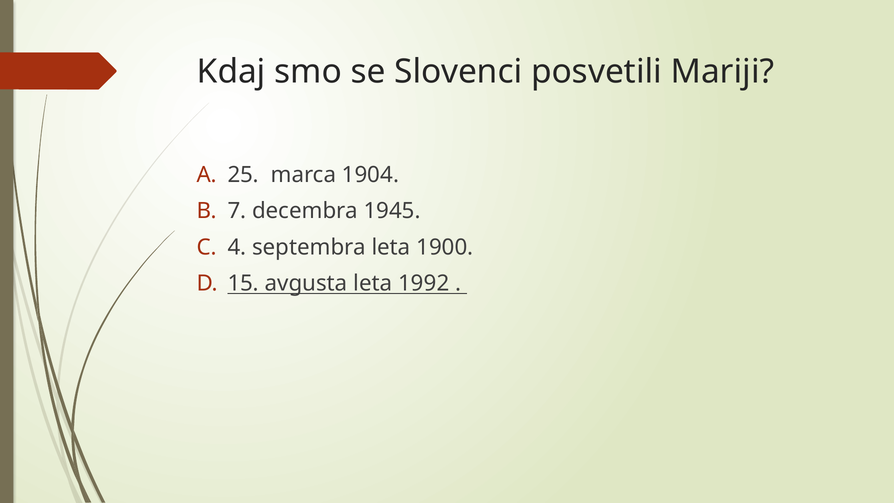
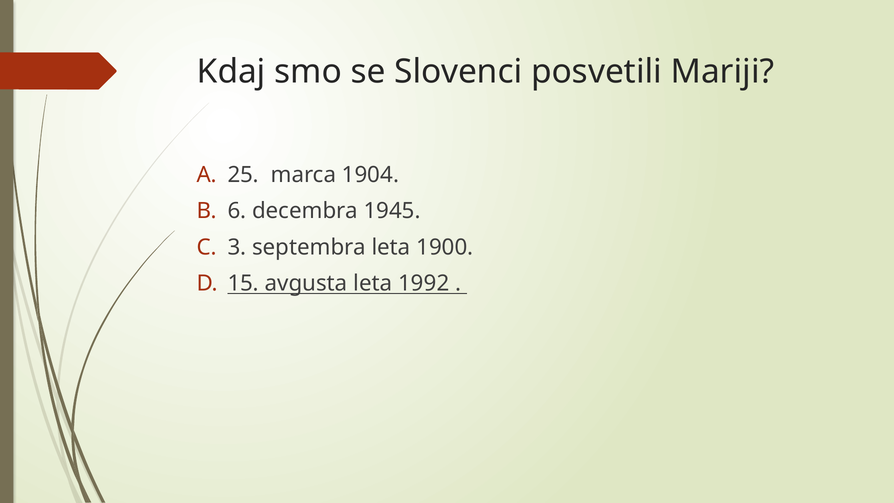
7: 7 -> 6 (237, 211)
4: 4 -> 3 (237, 247)
